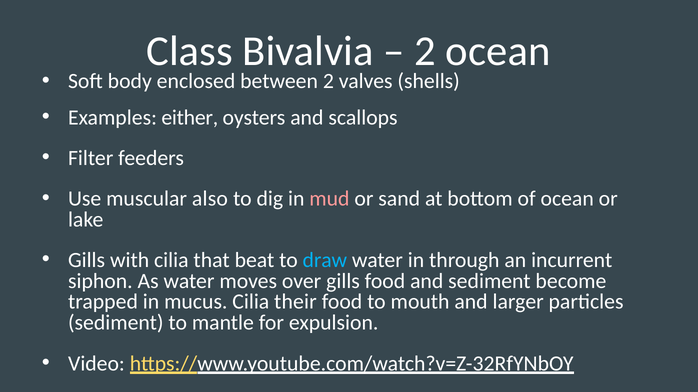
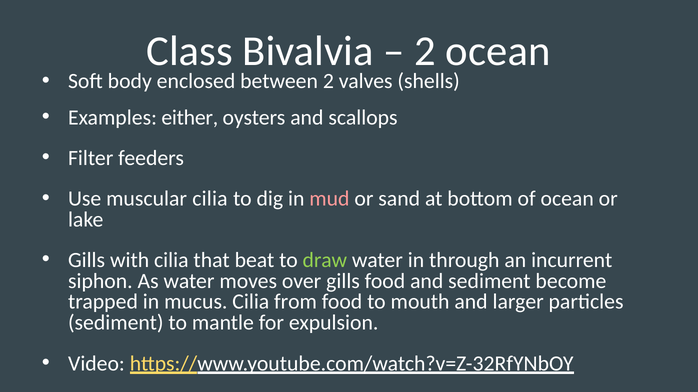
muscular also: also -> cilia (210, 199)
draw colour: light blue -> light green (325, 261)
their: their -> from (295, 302)
